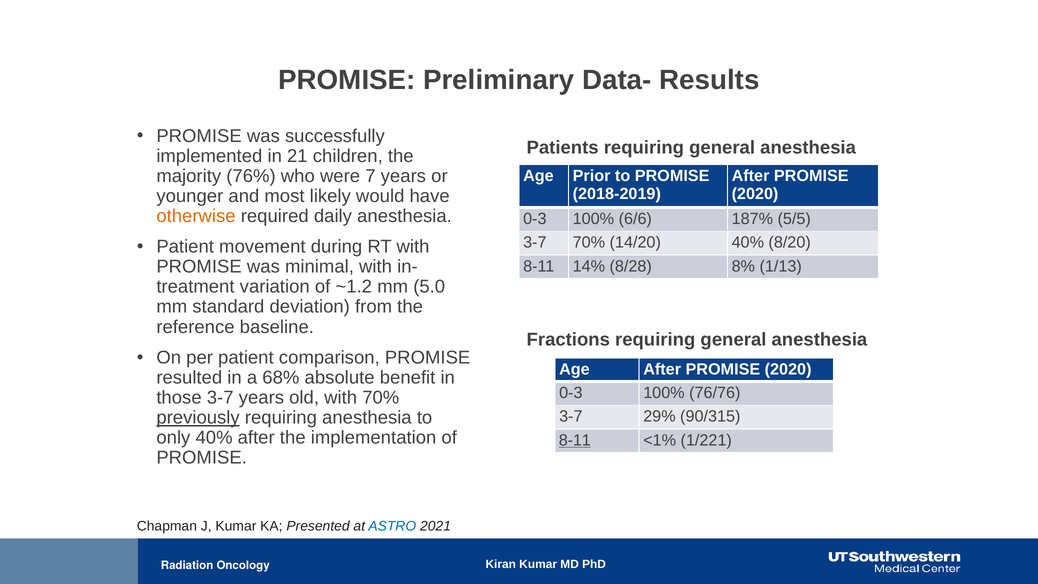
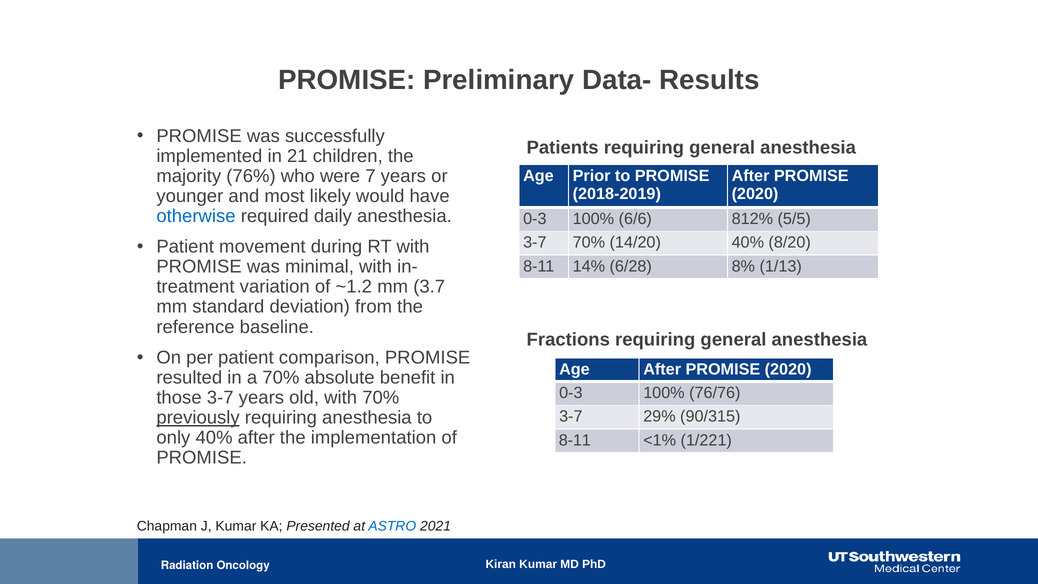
otherwise colour: orange -> blue (196, 216)
187%: 187% -> 812% (752, 219)
8/28: 8/28 -> 6/28 (631, 266)
5.0: 5.0 -> 3.7 (429, 287)
a 68%: 68% -> 70% (281, 378)
8-11 underline: present -> none (575, 440)
